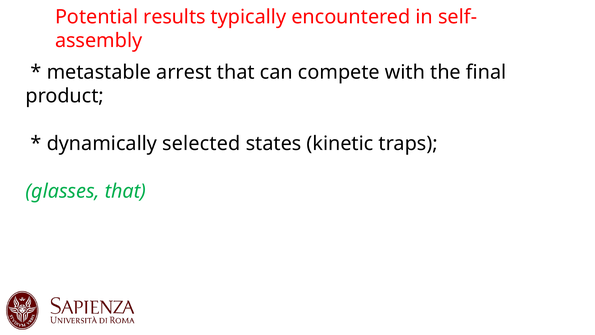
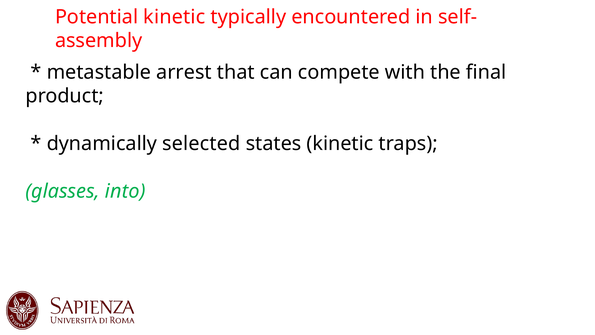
Potential results: results -> kinetic (174, 17)
glasses that: that -> into (125, 191)
